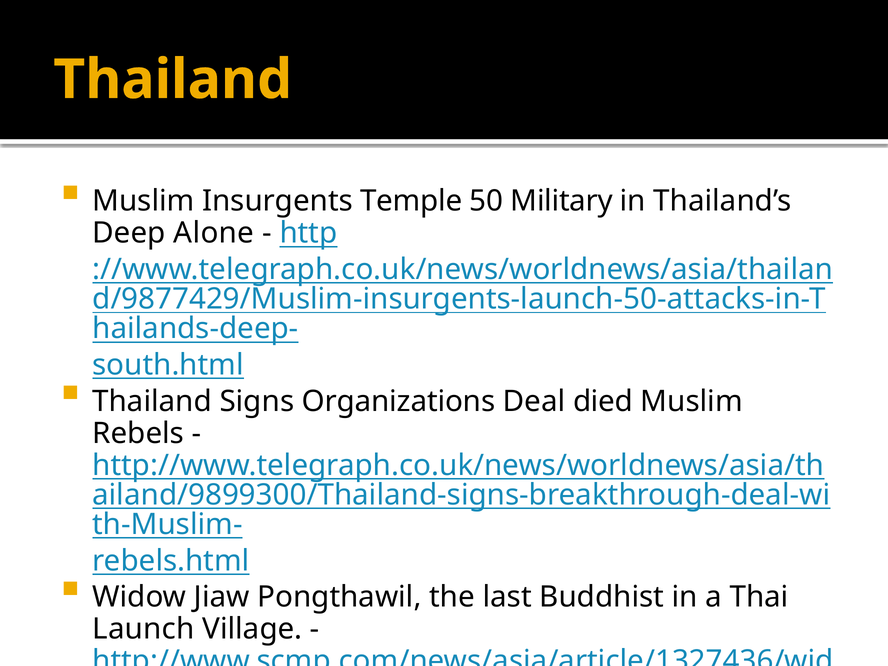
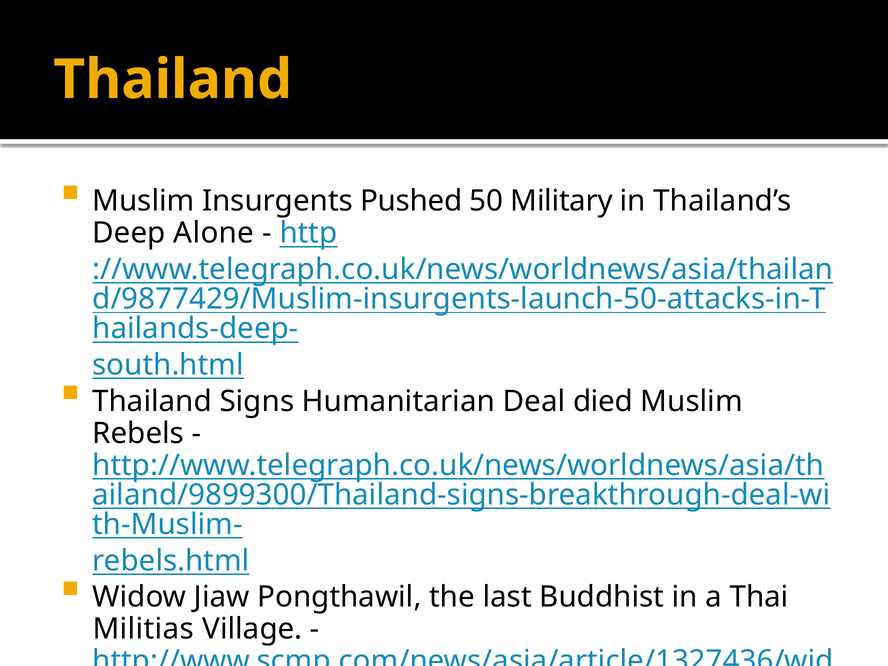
Temple: Temple -> Pushed (411, 201)
Organizations: Organizations -> Humanitarian (398, 401)
Launch: Launch -> Militias (143, 629)
